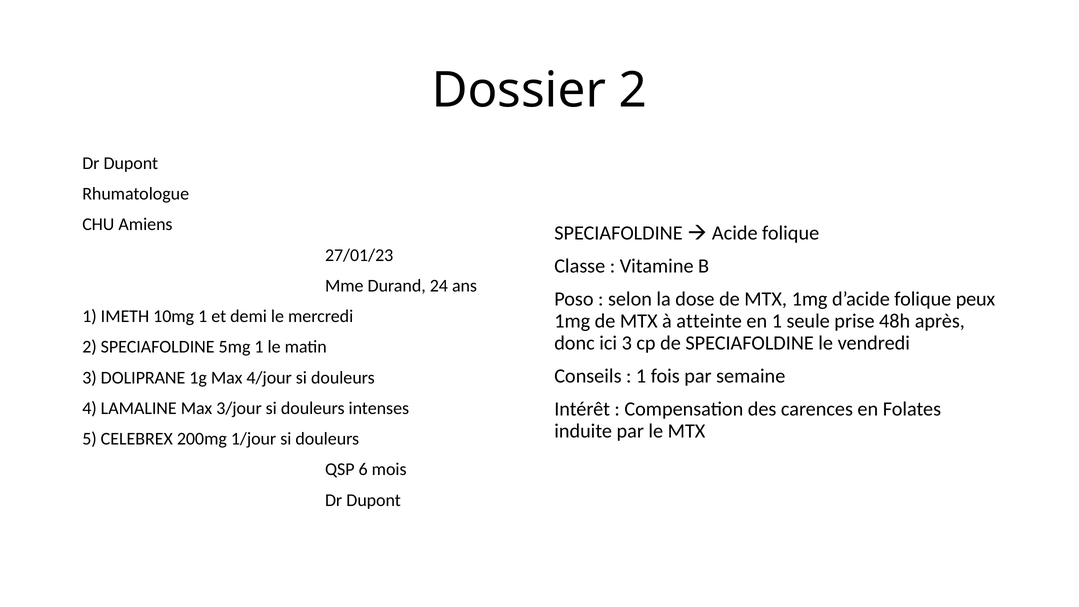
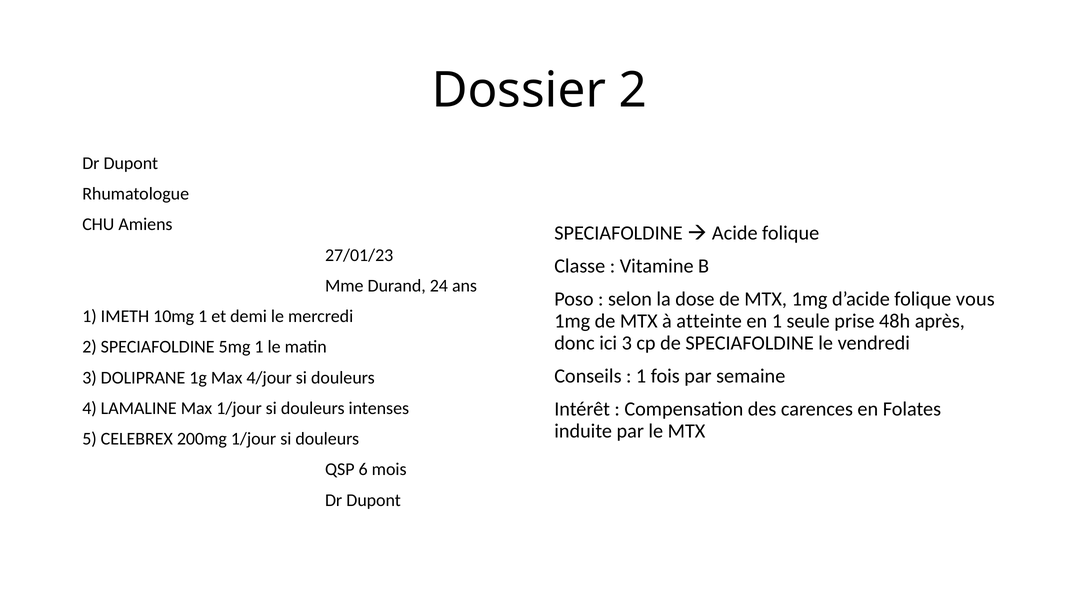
peux: peux -> vous (975, 299)
Max 3/jour: 3/jour -> 1/jour (239, 408)
